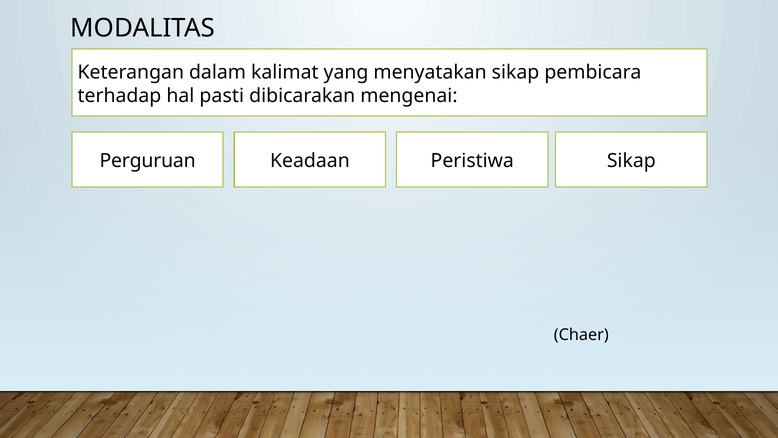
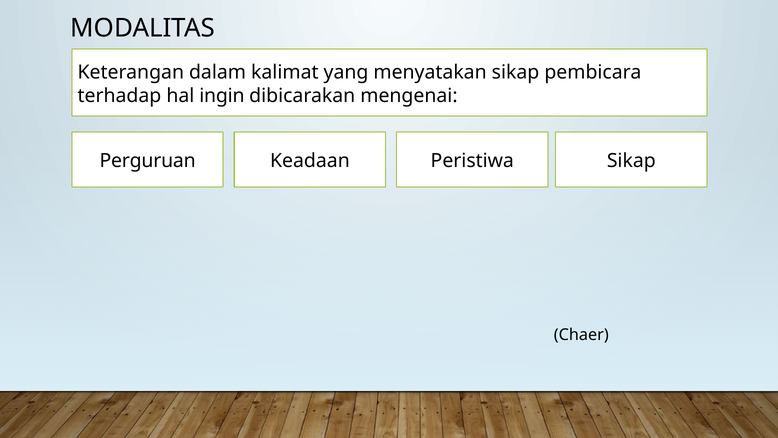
pasti: pasti -> ingin (222, 96)
